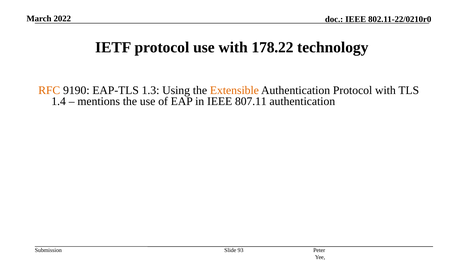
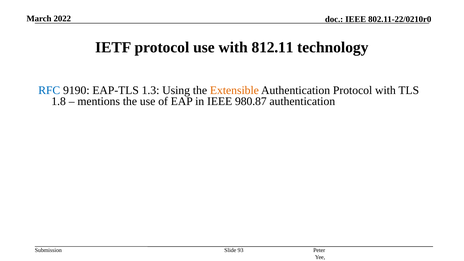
178.22: 178.22 -> 812.11 (272, 47)
RFC colour: orange -> blue (49, 90)
1.4: 1.4 -> 1.8 (59, 102)
807.11: 807.11 -> 980.87 (251, 102)
